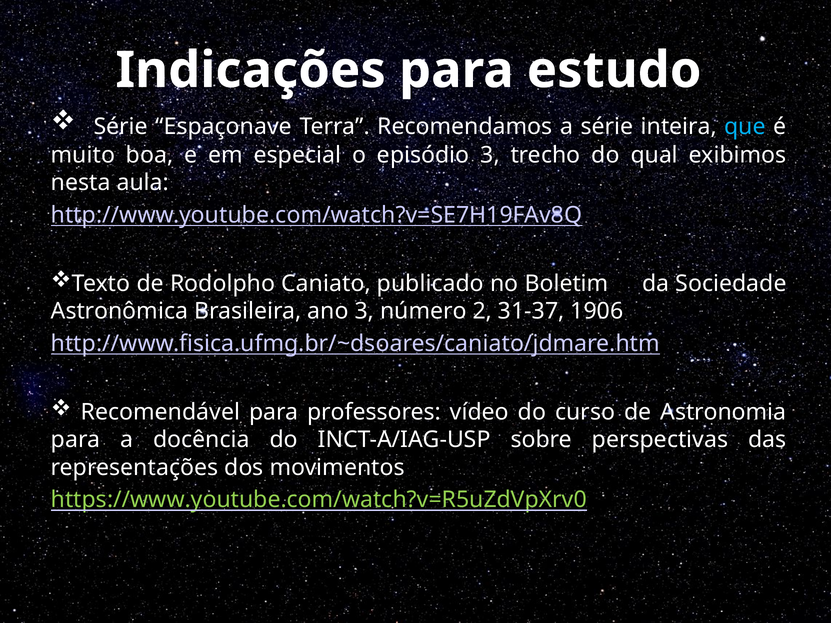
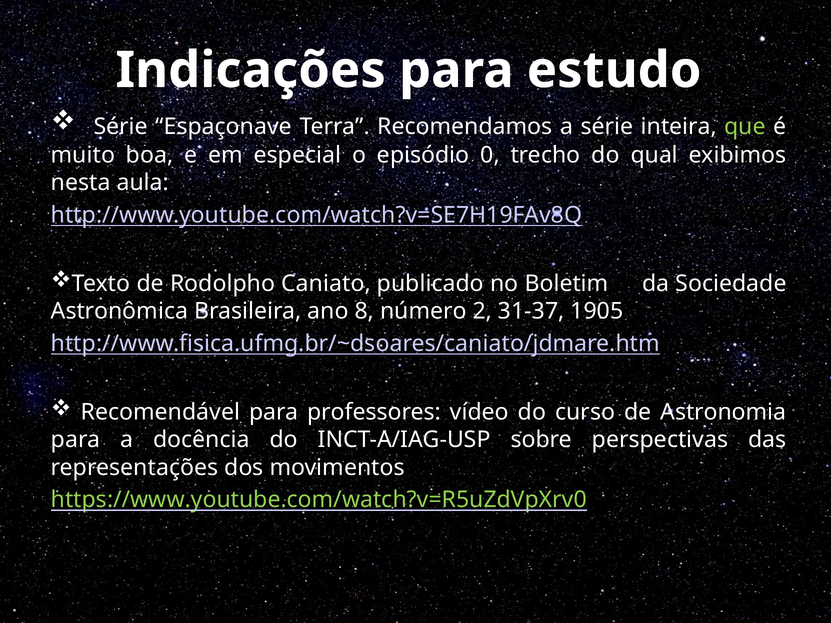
que colour: light blue -> light green (745, 126)
episódio 3: 3 -> 0 (490, 155)
ano 3: 3 -> 8 (364, 311)
1906: 1906 -> 1905 (597, 311)
